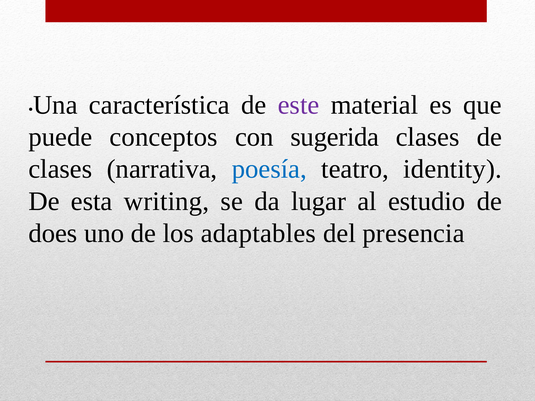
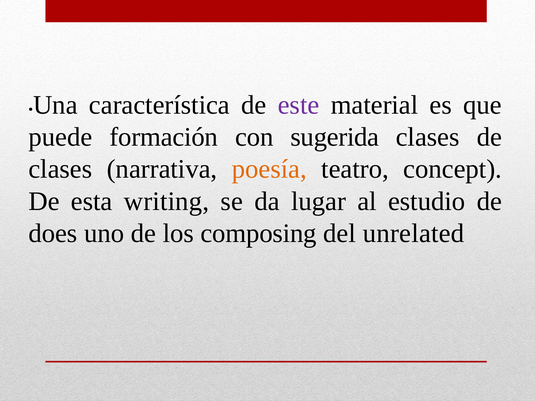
conceptos: conceptos -> formación (164, 137)
poesía colour: blue -> orange (269, 169)
identity: identity -> concept (453, 169)
adaptables: adaptables -> composing (259, 233)
presencia: presencia -> unrelated (414, 233)
